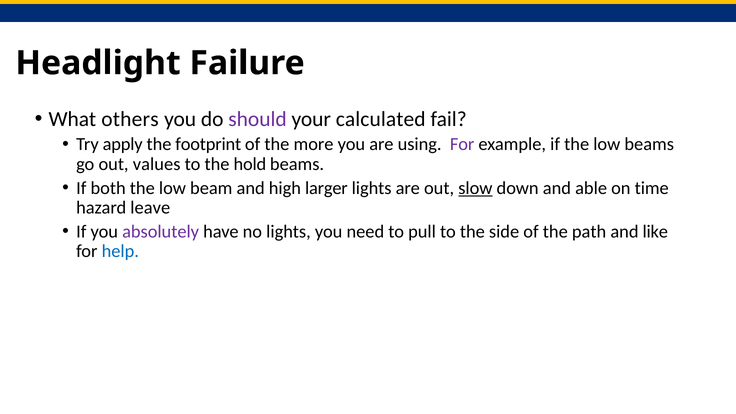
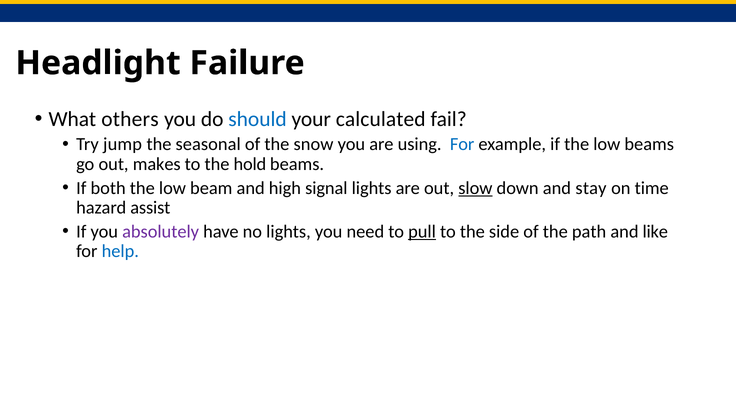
should colour: purple -> blue (257, 119)
apply: apply -> jump (123, 144)
footprint: footprint -> seasonal (208, 144)
more: more -> snow (314, 144)
For colour: purple -> blue (462, 144)
values: values -> makes (157, 164)
larger: larger -> signal (326, 188)
able: able -> stay (591, 188)
leave: leave -> assist (150, 208)
pull underline: none -> present (422, 232)
